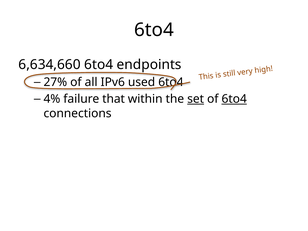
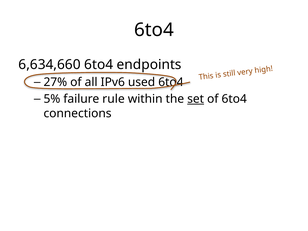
4%: 4% -> 5% (52, 99)
that: that -> rule (114, 99)
6to4 underline: present -> none (234, 99)
